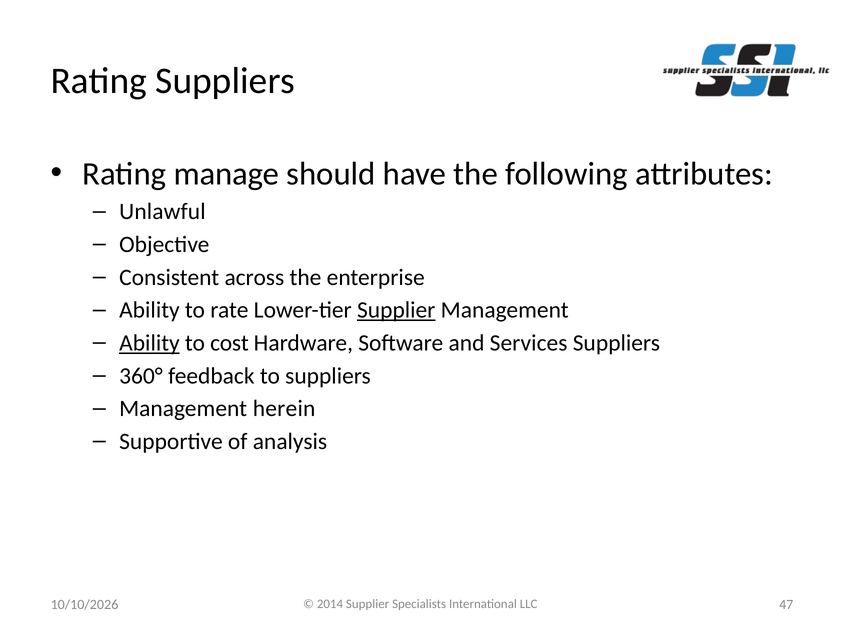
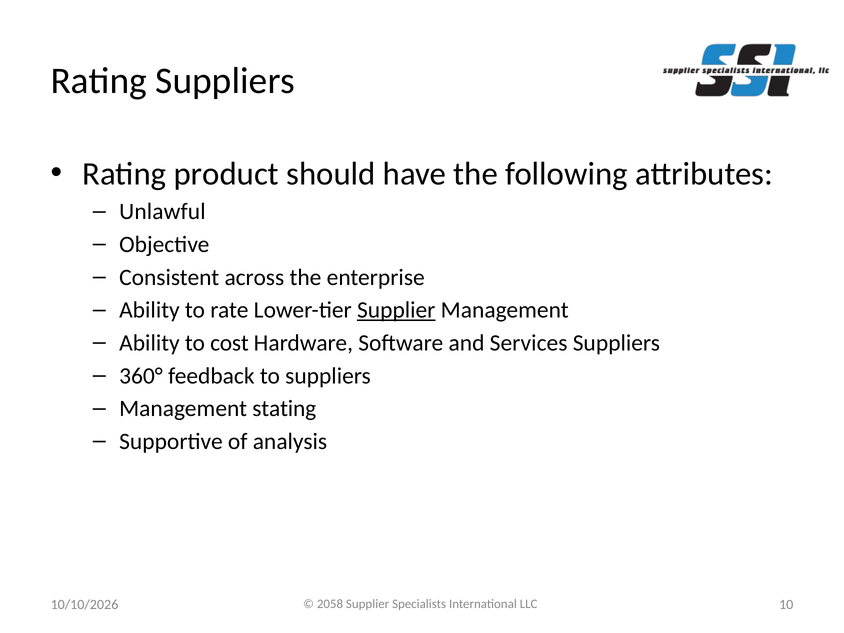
manage: manage -> product (226, 174)
Ability underline: present -> none (149, 343)
herein: herein -> stating (284, 409)
2014: 2014 -> 2058 (330, 604)
47: 47 -> 10 (786, 604)
